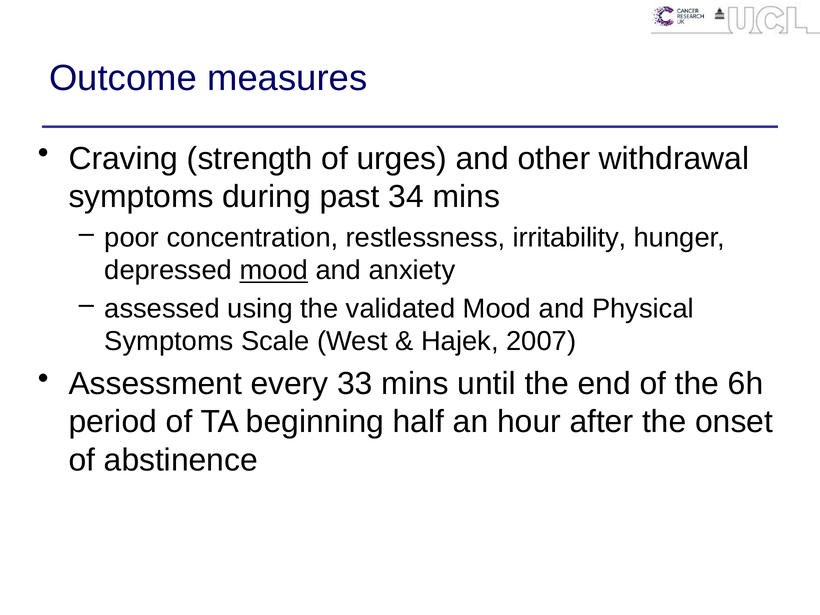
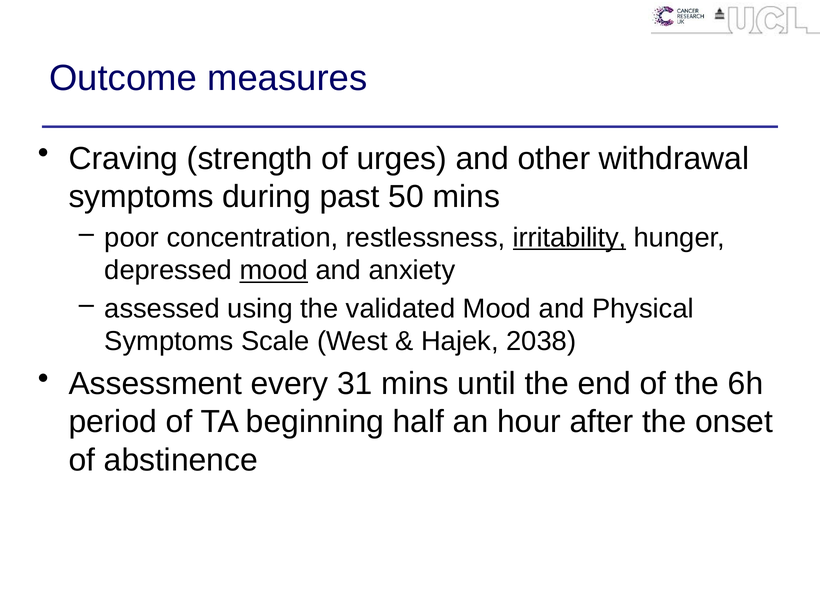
34: 34 -> 50 (406, 197)
irritability underline: none -> present (570, 238)
2007: 2007 -> 2038 (541, 341)
33: 33 -> 31 (355, 384)
